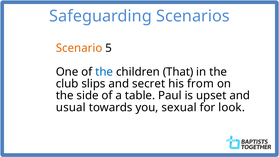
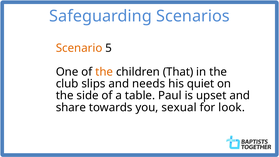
the colour: blue -> orange (104, 72)
secret: secret -> needs (149, 84)
from: from -> quiet (201, 84)
usual: usual -> share (71, 107)
